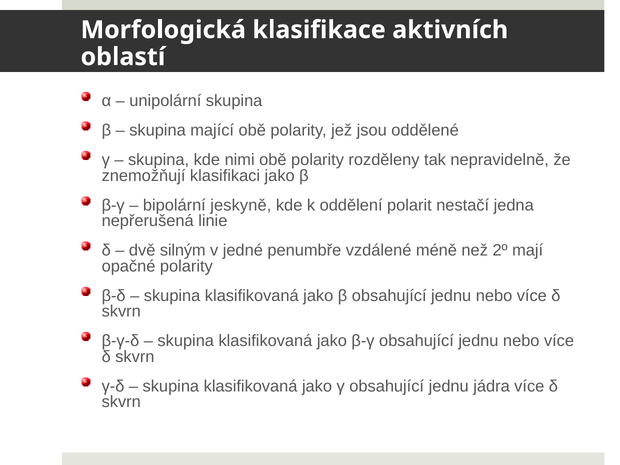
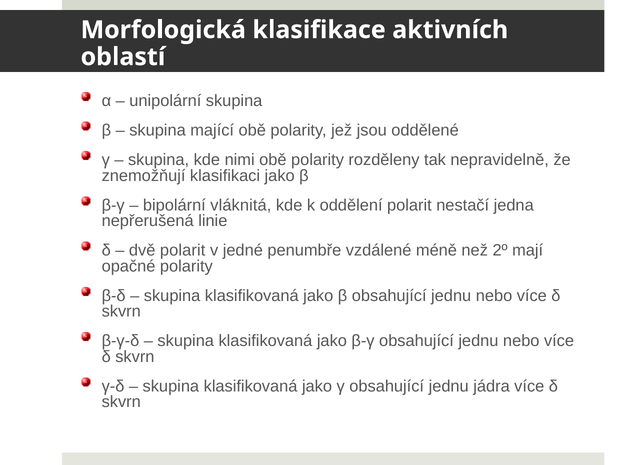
jeskyně: jeskyně -> vláknitá (241, 205)
dvě silným: silným -> polarit (183, 250)
